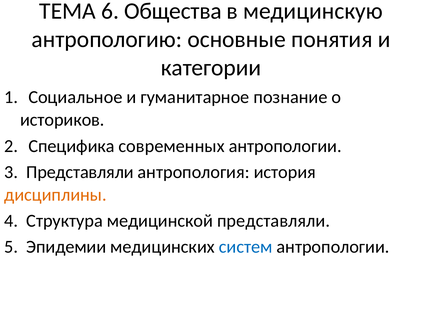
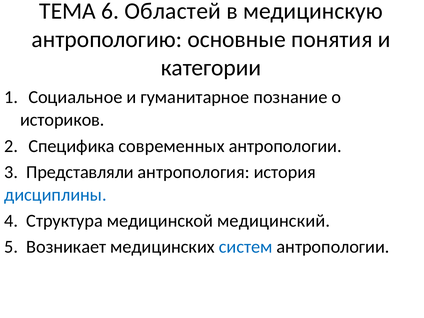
Общества: Общества -> Областей (173, 11)
дисциплины colour: orange -> blue (55, 195)
медицинской представляли: представляли -> медицинский (274, 221)
Эпидемии: Эпидемии -> Возникает (66, 247)
